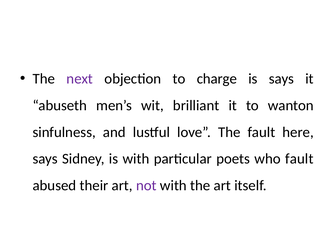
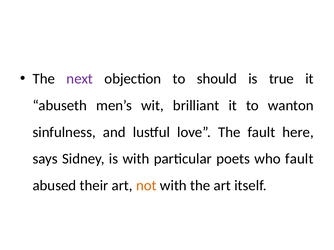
charge: charge -> should (217, 79)
is says: says -> true (281, 79)
not colour: purple -> orange (146, 186)
